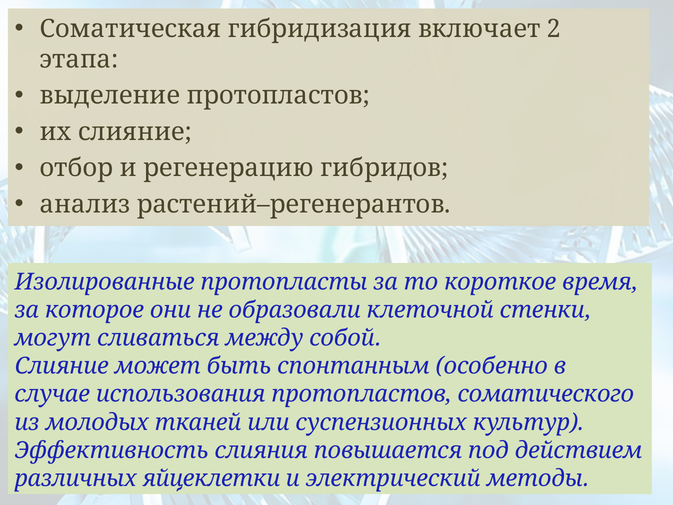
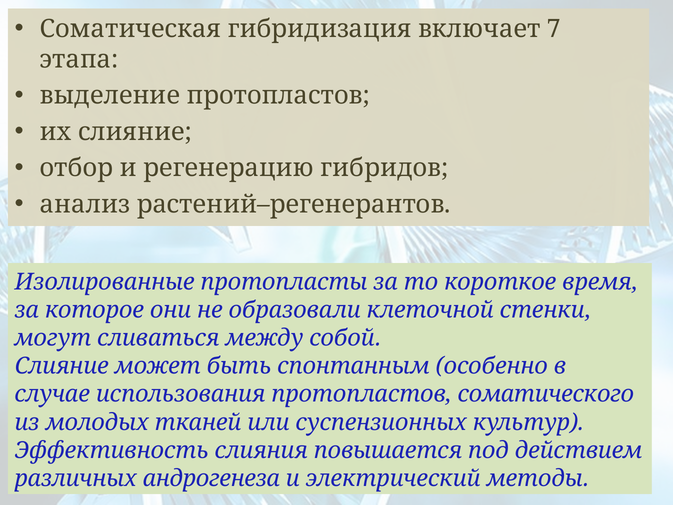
2: 2 -> 7 (554, 29)
яйцеклетки: яйцеклетки -> андрогенеза (211, 478)
